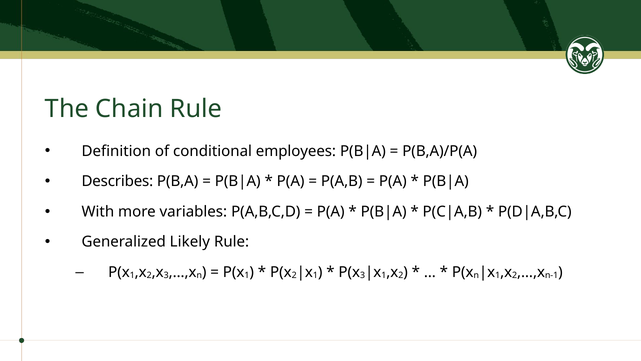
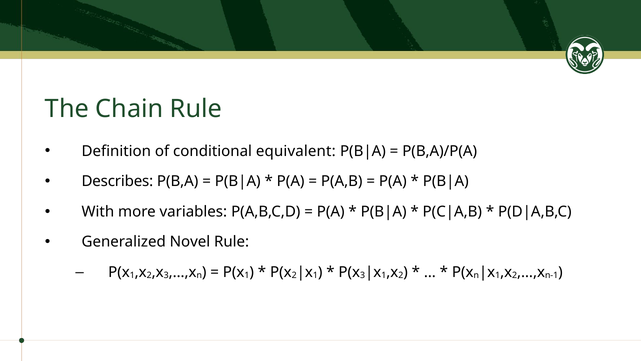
employees: employees -> equivalent (296, 151)
Likely: Likely -> Novel (190, 242)
